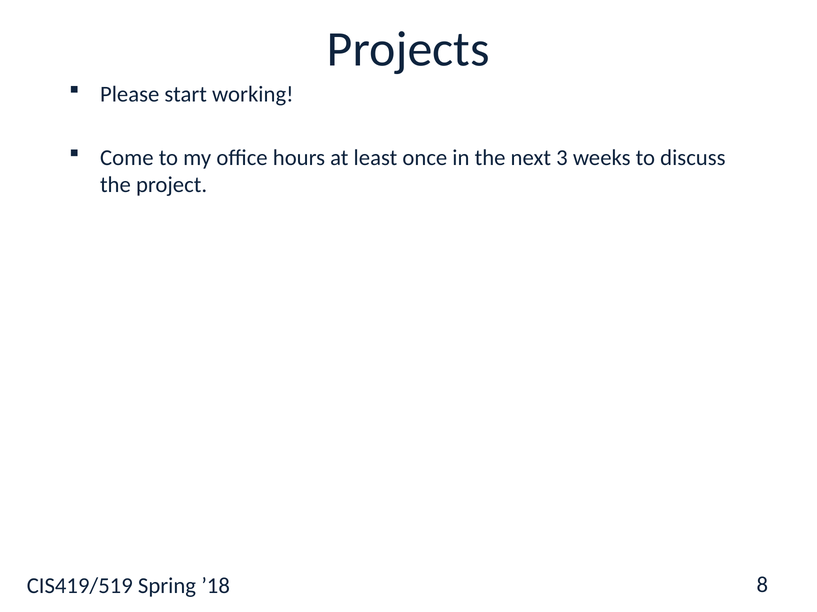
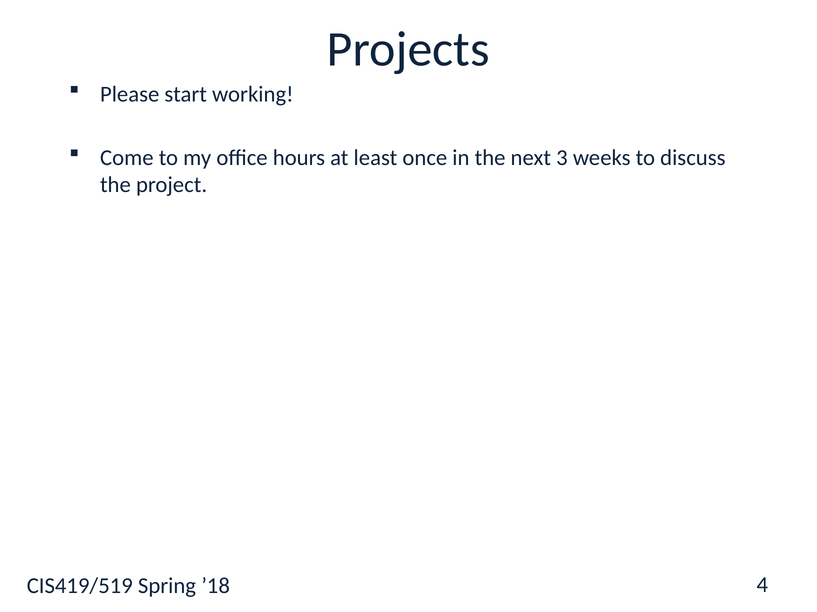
8: 8 -> 4 (762, 586)
